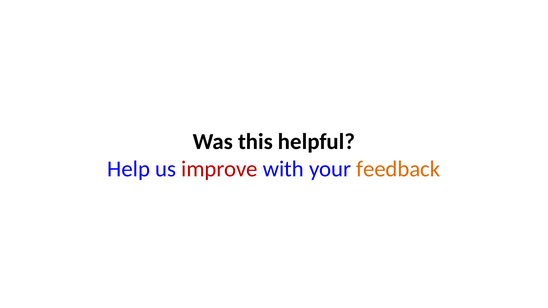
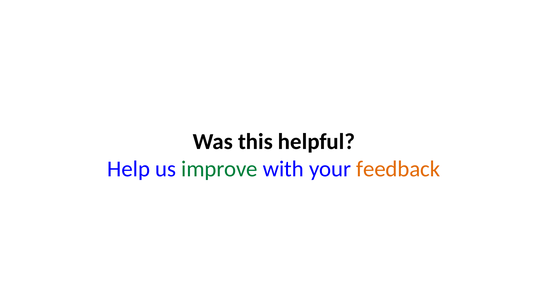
improve colour: red -> green (219, 169)
